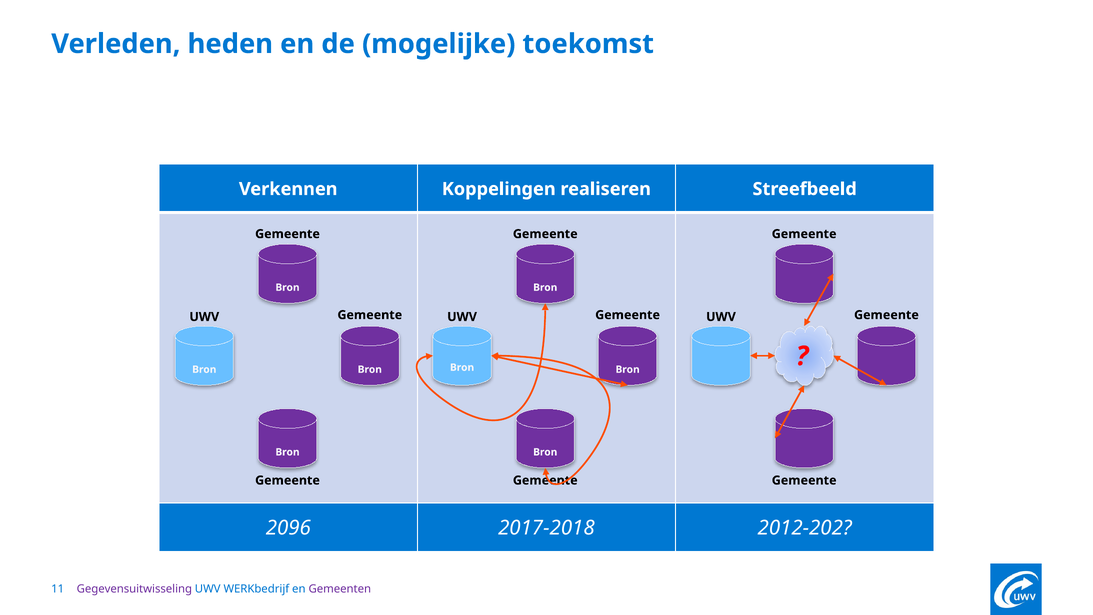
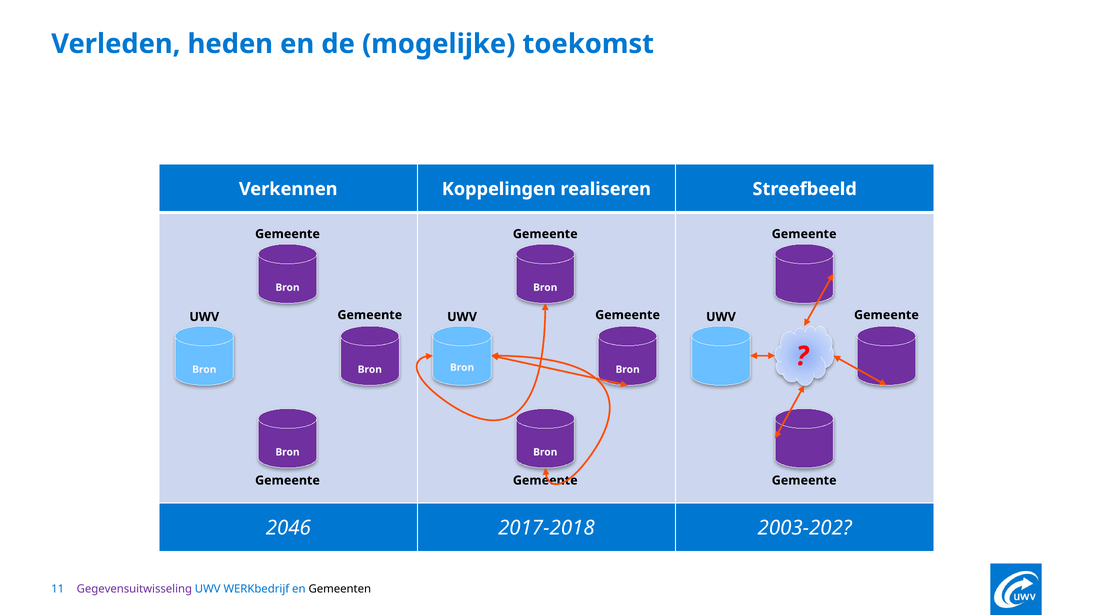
2096: 2096 -> 2046 (288, 528)
2012-202: 2012-202 -> 2003-202 (805, 528)
Gemeenten colour: purple -> black (340, 589)
